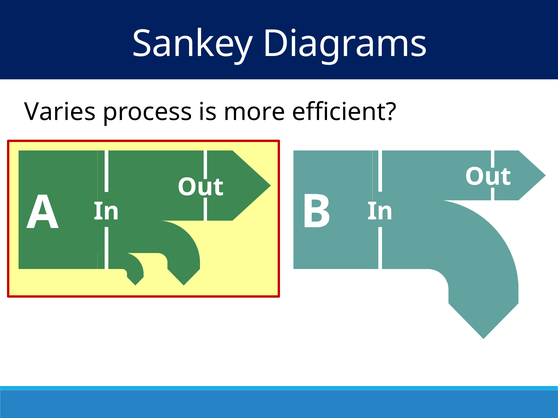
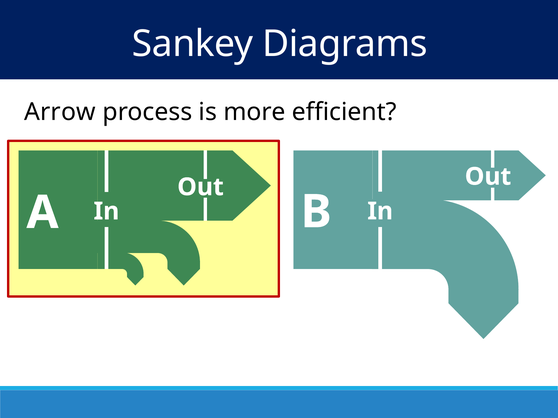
Varies: Varies -> Arrow (60, 112)
